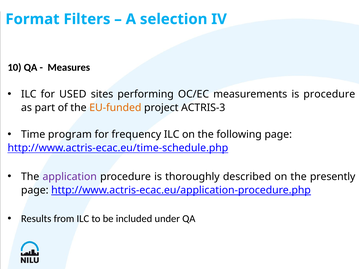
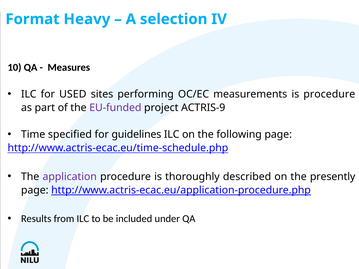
Filters: Filters -> Heavy (87, 19)
EU-funded colour: orange -> purple (115, 108)
ACTRIS-3: ACTRIS-3 -> ACTRIS-9 (203, 108)
program: program -> specified (70, 135)
frequency: frequency -> guidelines (136, 135)
